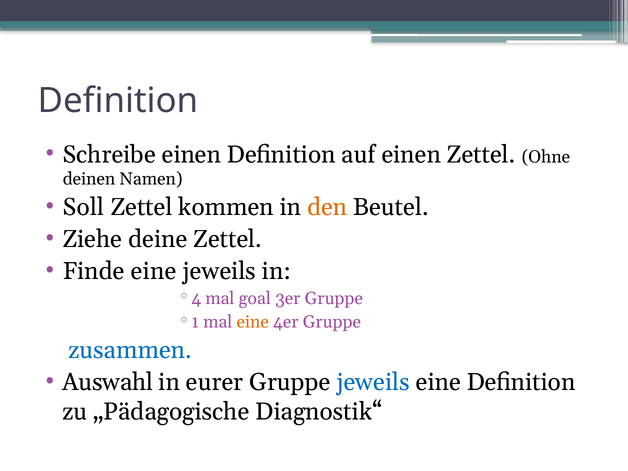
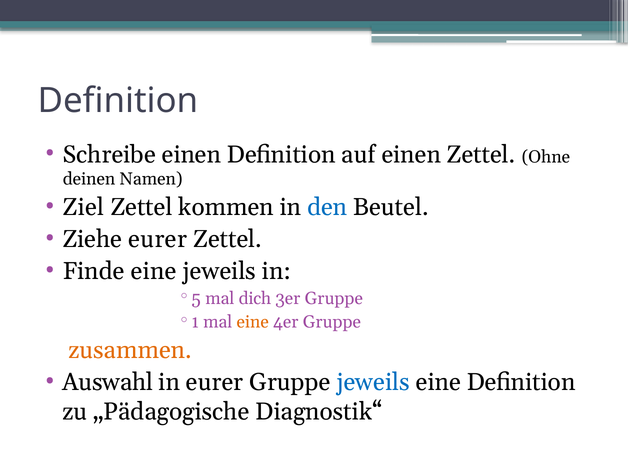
Soll: Soll -> Ziel (84, 207)
den colour: orange -> blue (327, 207)
Ziehe deine: deine -> eurer (158, 239)
4: 4 -> 5 (196, 299)
goal: goal -> dich (255, 299)
zusammen colour: blue -> orange (130, 350)
